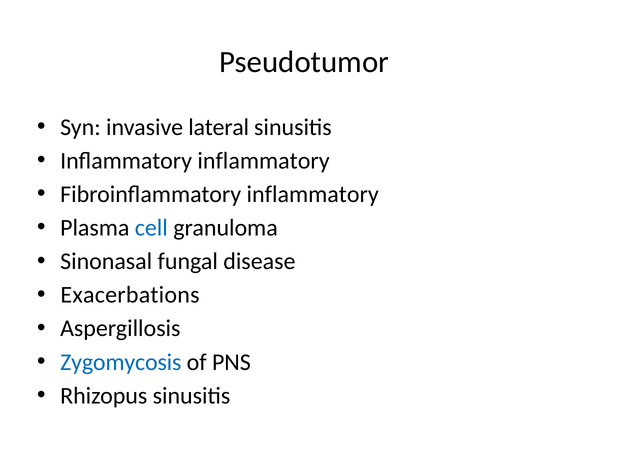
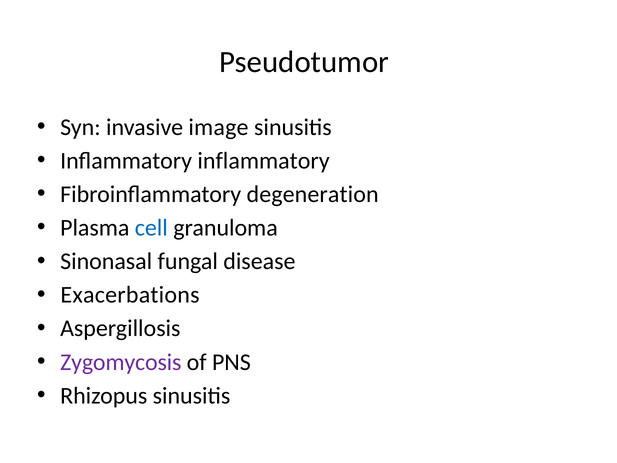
lateral: lateral -> image (218, 127)
Fibroinflammatory inflammatory: inflammatory -> degeneration (313, 194)
Zygomycosis colour: blue -> purple (121, 362)
